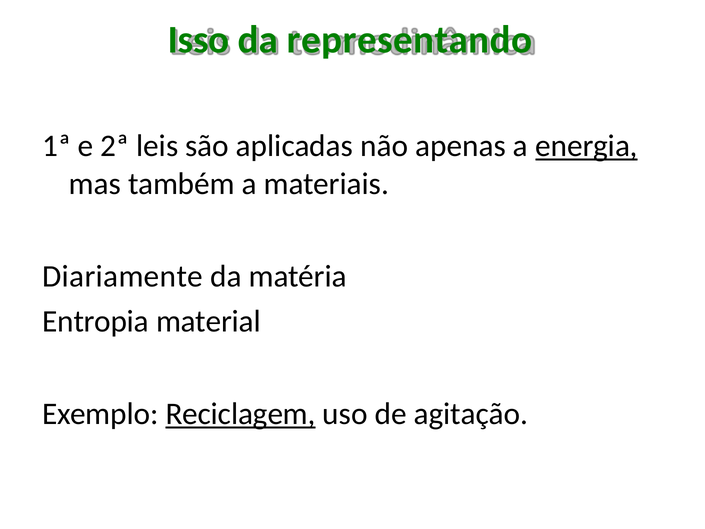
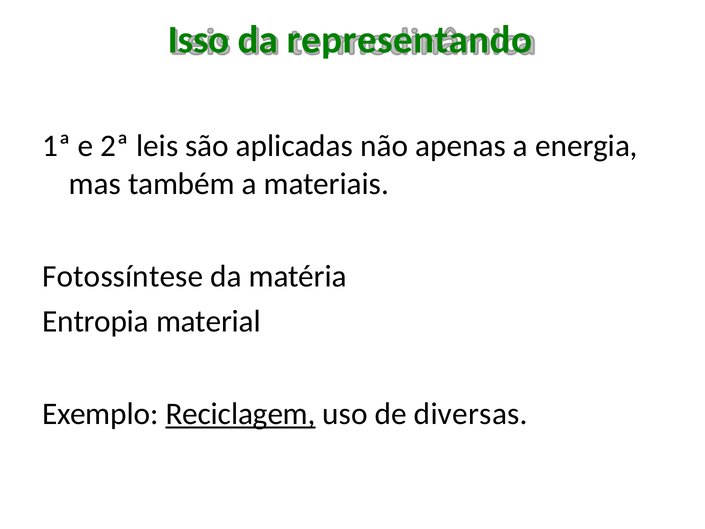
energia underline: present -> none (587, 146)
Diariamente: Diariamente -> Fotossíntese (123, 276)
agitação: agitação -> diversas (471, 414)
